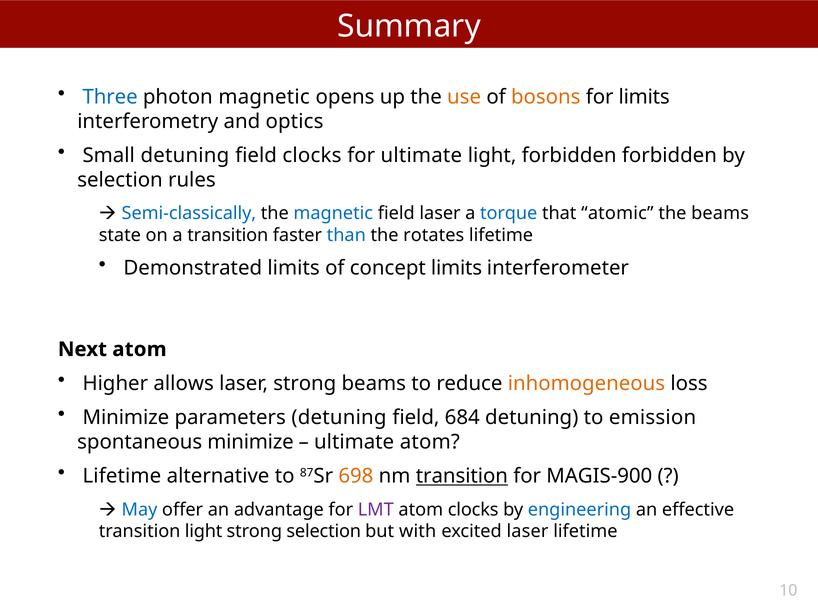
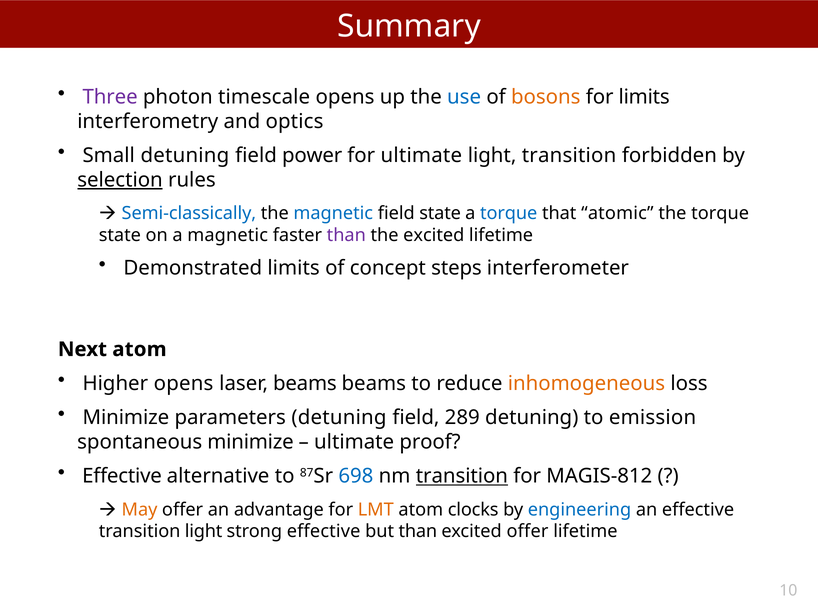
Three colour: blue -> purple (110, 97)
photon magnetic: magnetic -> timescale (264, 97)
use colour: orange -> blue (464, 97)
field clocks: clocks -> power (312, 155)
light forbidden: forbidden -> transition (569, 155)
selection underline: none -> present (120, 180)
field laser: laser -> state (440, 214)
the beams: beams -> torque (720, 214)
a transition: transition -> magnetic (228, 235)
than colour: blue -> purple (346, 235)
the rotates: rotates -> excited (434, 235)
concept limits: limits -> steps (456, 268)
Higher allows: allows -> opens (184, 384)
laser strong: strong -> beams (305, 384)
684: 684 -> 289 (462, 418)
ultimate atom: atom -> proof (430, 442)
Lifetime: Lifetime -> Effective (122, 476)
698 colour: orange -> blue (356, 476)
MAGIS-900: MAGIS-900 -> MAGIS-812 (599, 476)
May colour: blue -> orange (139, 510)
LMT colour: purple -> orange (376, 510)
strong selection: selection -> effective (324, 532)
but with: with -> than (418, 532)
excited laser: laser -> offer (527, 532)
